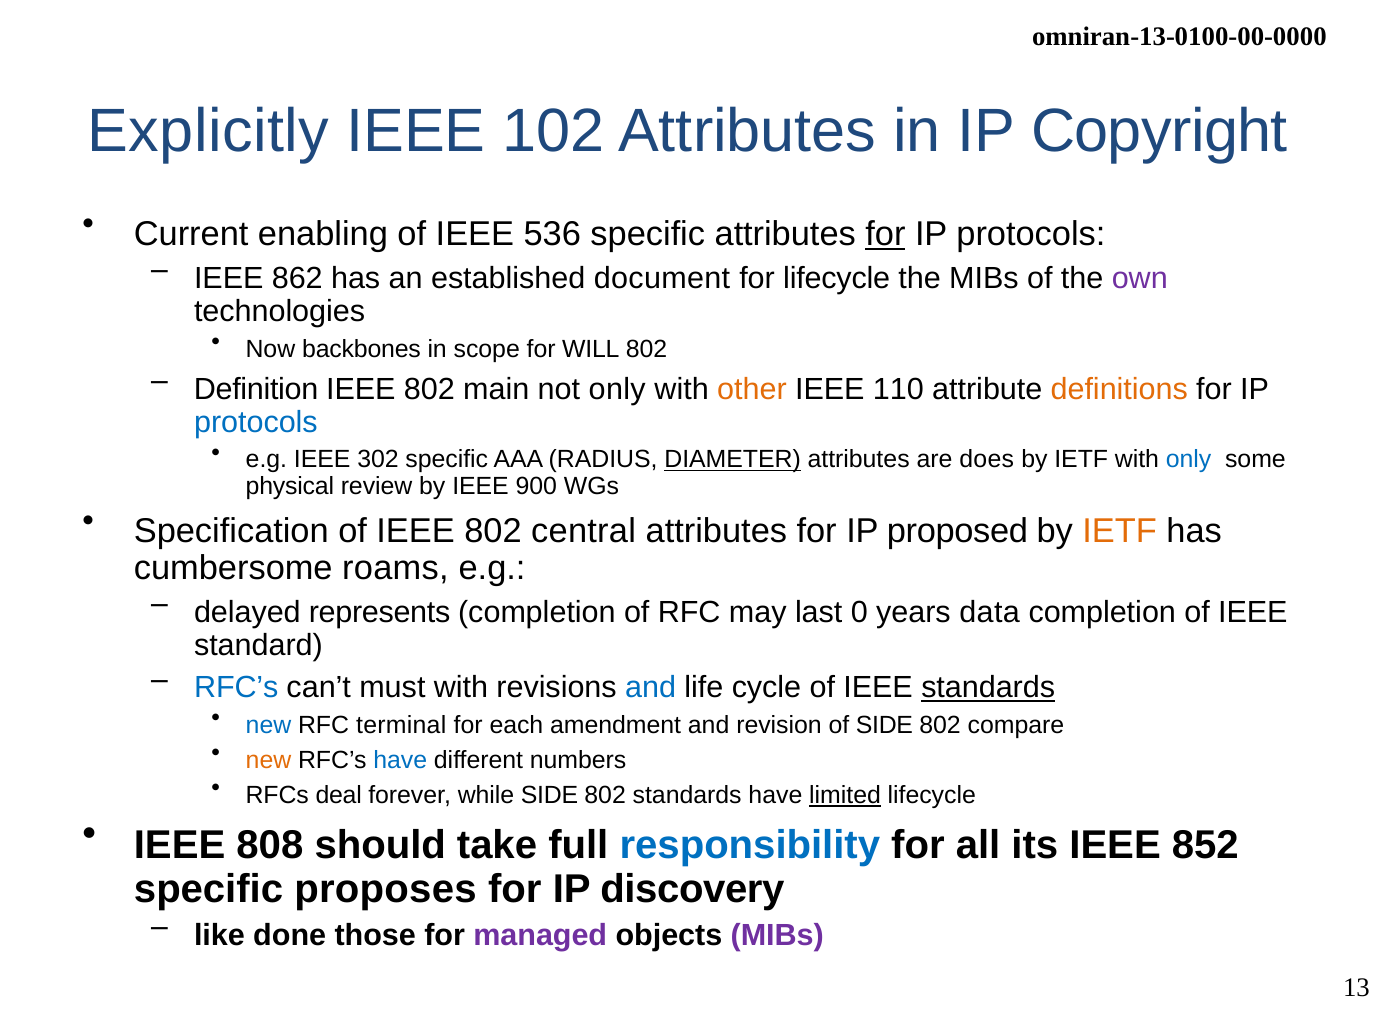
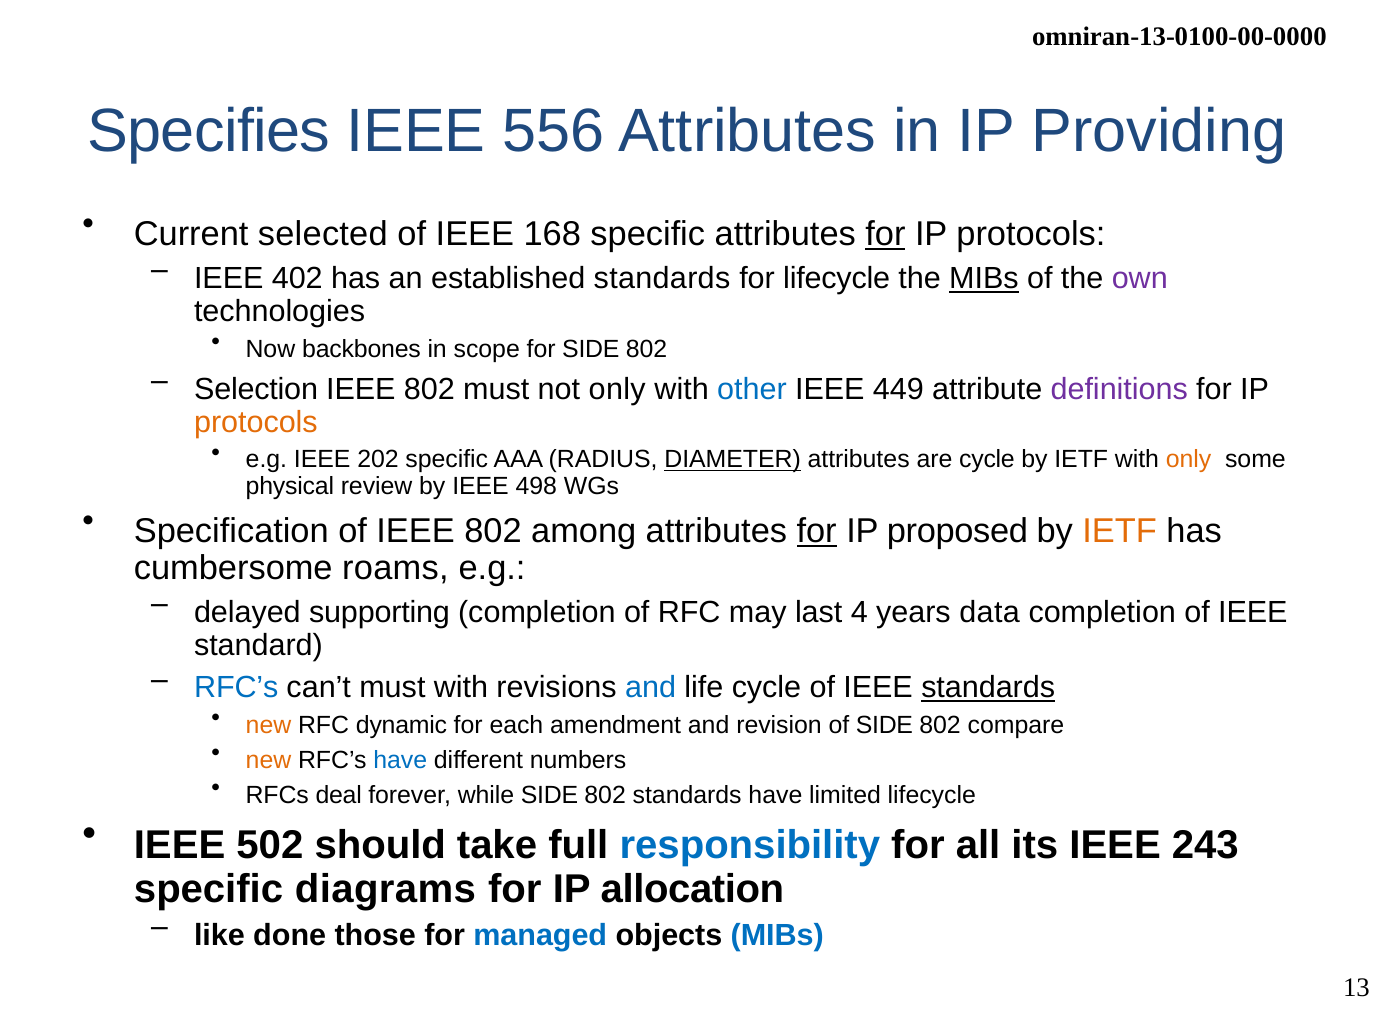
Explicitly: Explicitly -> Specifies (209, 132)
102: 102 -> 556 (554, 132)
Copyright: Copyright -> Providing (1159, 132)
enabling: enabling -> selected (323, 234)
536: 536 -> 168 (552, 234)
862: 862 -> 402 (297, 279)
established document: document -> standards (662, 279)
MIBs underline: none -> present (984, 279)
for WILL: WILL -> SIDE (591, 349)
Definition: Definition -> Selection (256, 389)
802 main: main -> must (496, 389)
other colour: orange -> blue (752, 389)
110: 110 -> 449 (898, 389)
definitions colour: orange -> purple (1119, 389)
protocols colour: blue -> orange (256, 422)
302: 302 -> 202 (378, 460)
are does: does -> cycle (987, 460)
only colour: blue -> orange (1189, 460)
900: 900 -> 498 (536, 487)
central: central -> among (584, 531)
for underline: none -> present (817, 531)
represents: represents -> supporting (380, 612)
0: 0 -> 4 (859, 612)
new colour: blue -> orange (268, 725)
terminal: terminal -> dynamic (402, 725)
limited underline: present -> none (845, 795)
808: 808 -> 502 (270, 846)
852: 852 -> 243 (1205, 846)
proposes: proposes -> diagrams (385, 889)
discovery: discovery -> allocation (692, 889)
managed colour: purple -> blue (540, 936)
MIBs colour: purple -> blue (777, 936)
